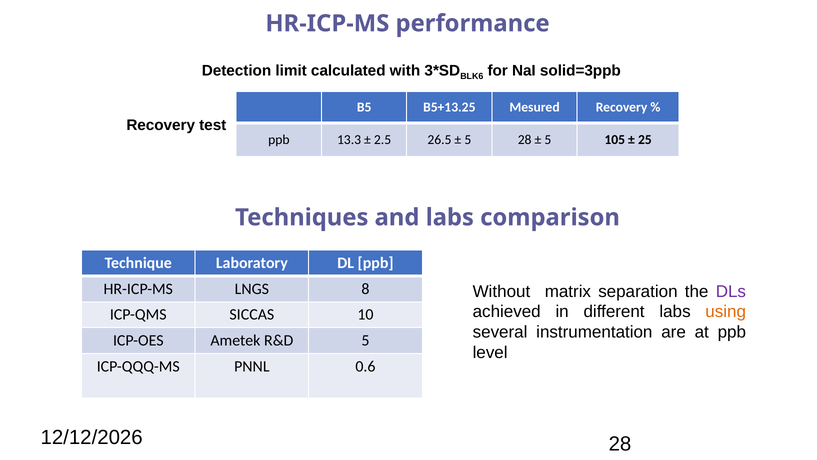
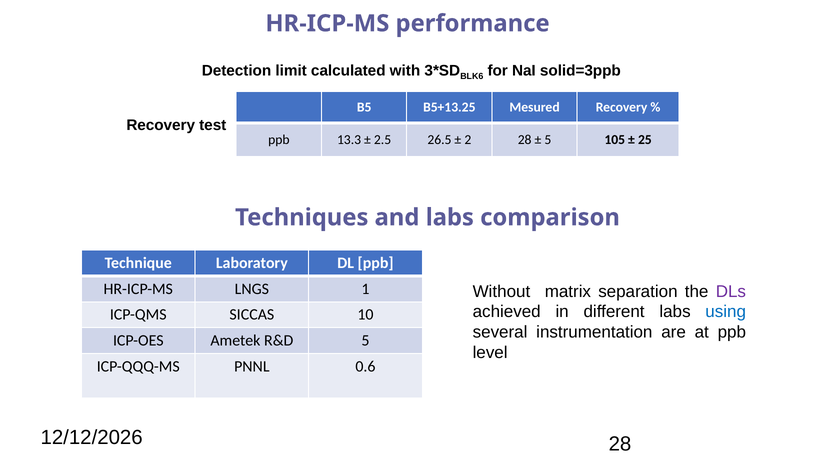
5: 5 -> 2 (468, 140)
8: 8 -> 1 (365, 289)
using colour: orange -> blue (726, 312)
